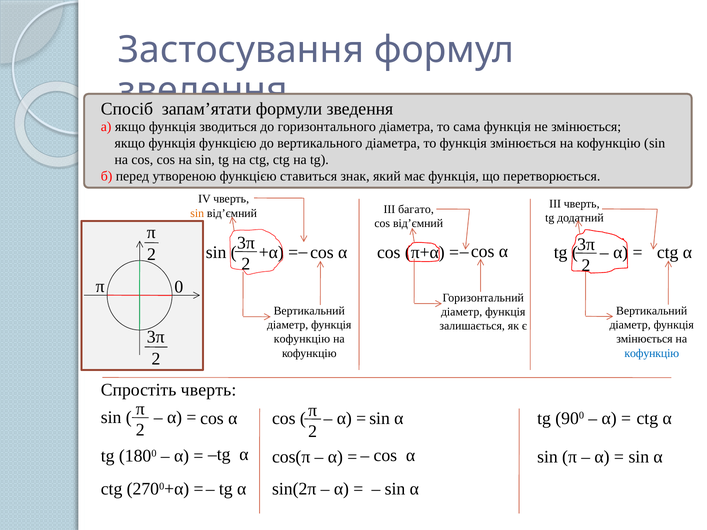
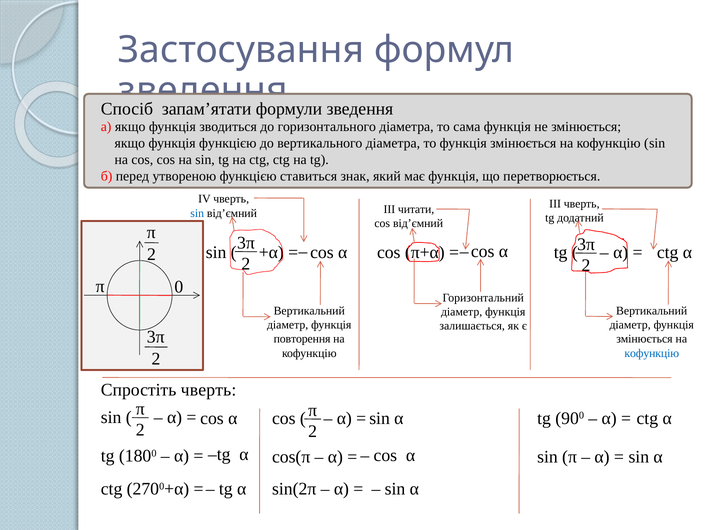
багато: багато -> читати (416, 209)
sin colour: orange -> blue (197, 213)
кофункцію: кофункцію -> повторення (302, 339)
